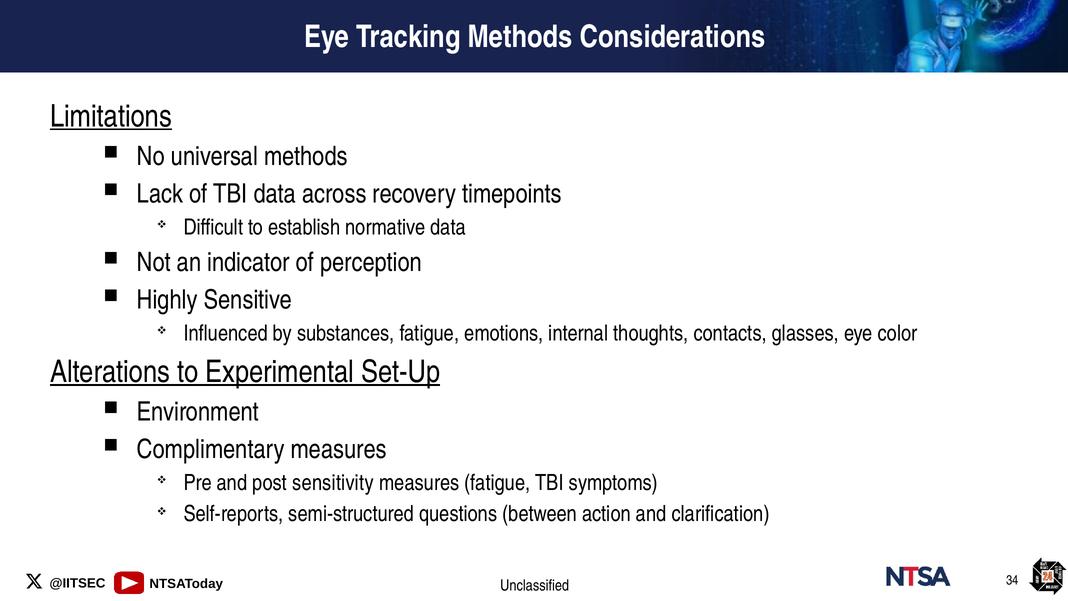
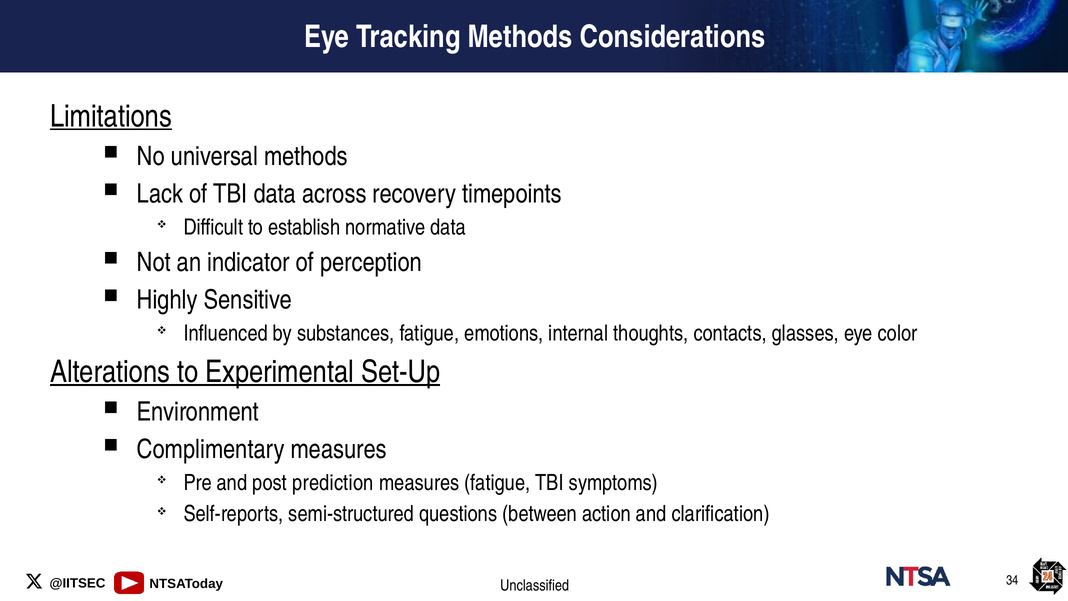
sensitivity: sensitivity -> prediction (333, 483)
